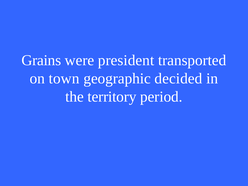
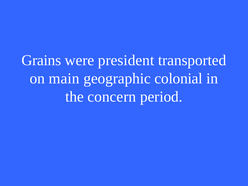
town: town -> main (64, 79)
decided: decided -> colonial (179, 79)
territory: territory -> concern (112, 97)
